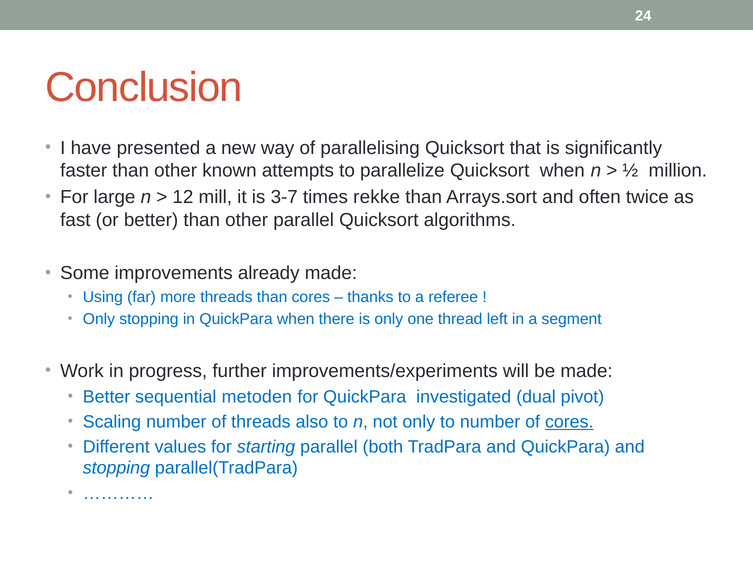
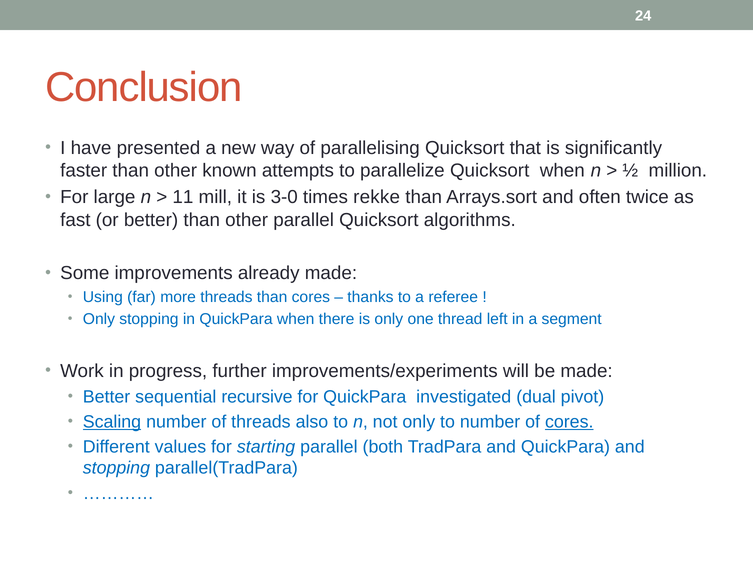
12: 12 -> 11 (183, 198)
3-7: 3-7 -> 3-0 (284, 198)
metoden: metoden -> recursive (257, 397)
Scaling underline: none -> present (112, 422)
